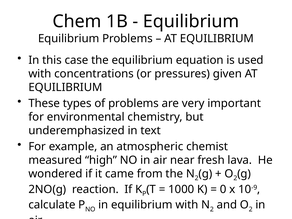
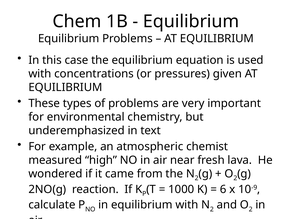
0: 0 -> 6 (223, 189)
